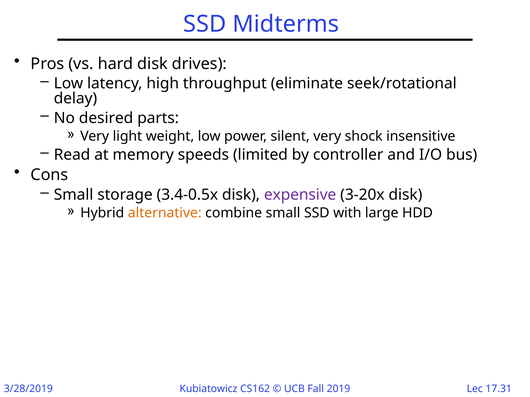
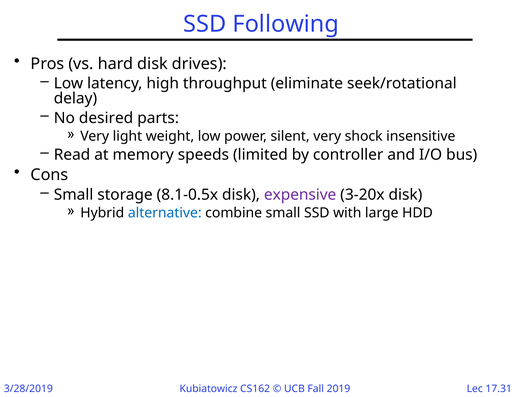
Midterms: Midterms -> Following (286, 24)
3.4-0.5x: 3.4-0.5x -> 8.1-0.5x (187, 195)
alternative colour: orange -> blue (165, 213)
